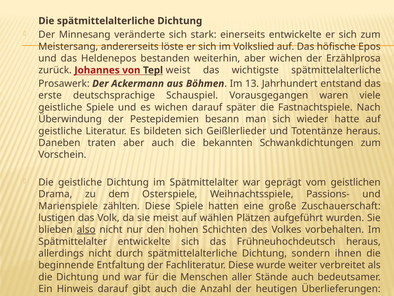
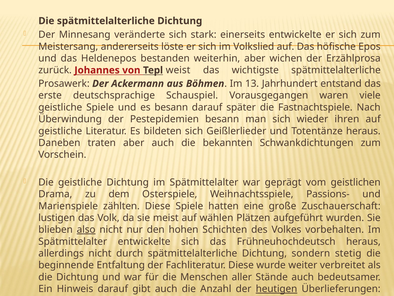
es wichen: wichen -> besann (171, 107)
hatte: hatte -> ihren (347, 119)
ihnen: ihnen -> stetig (348, 253)
heutigen underline: none -> present (276, 288)
